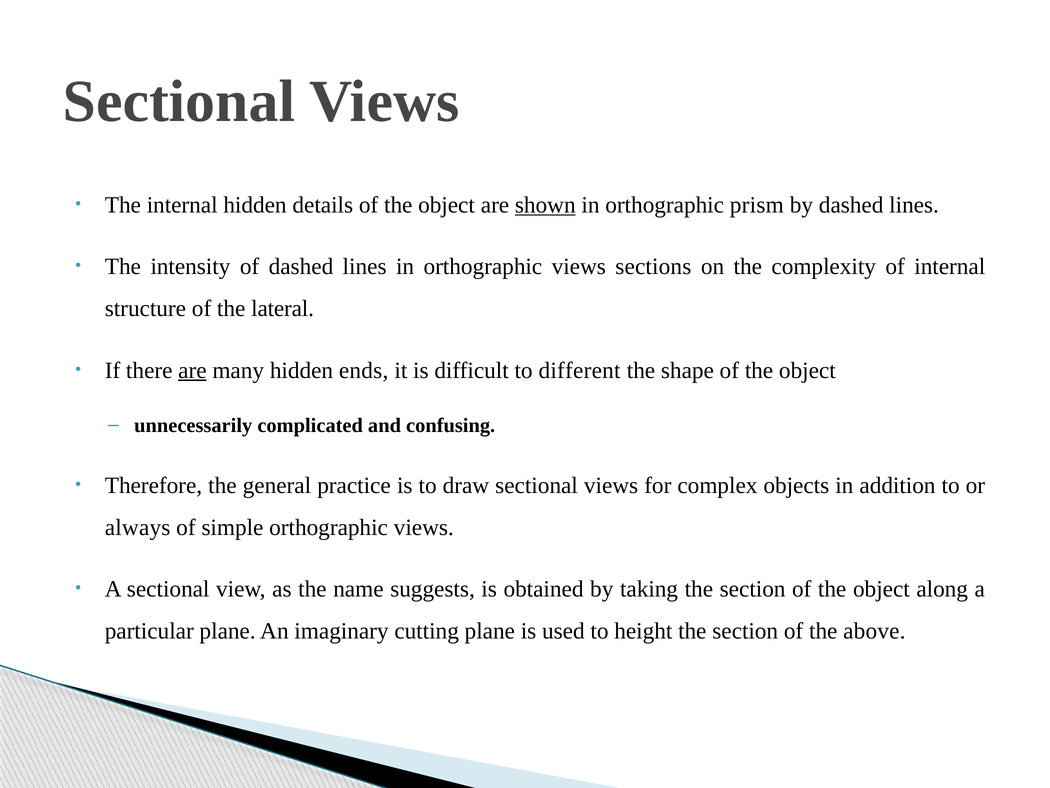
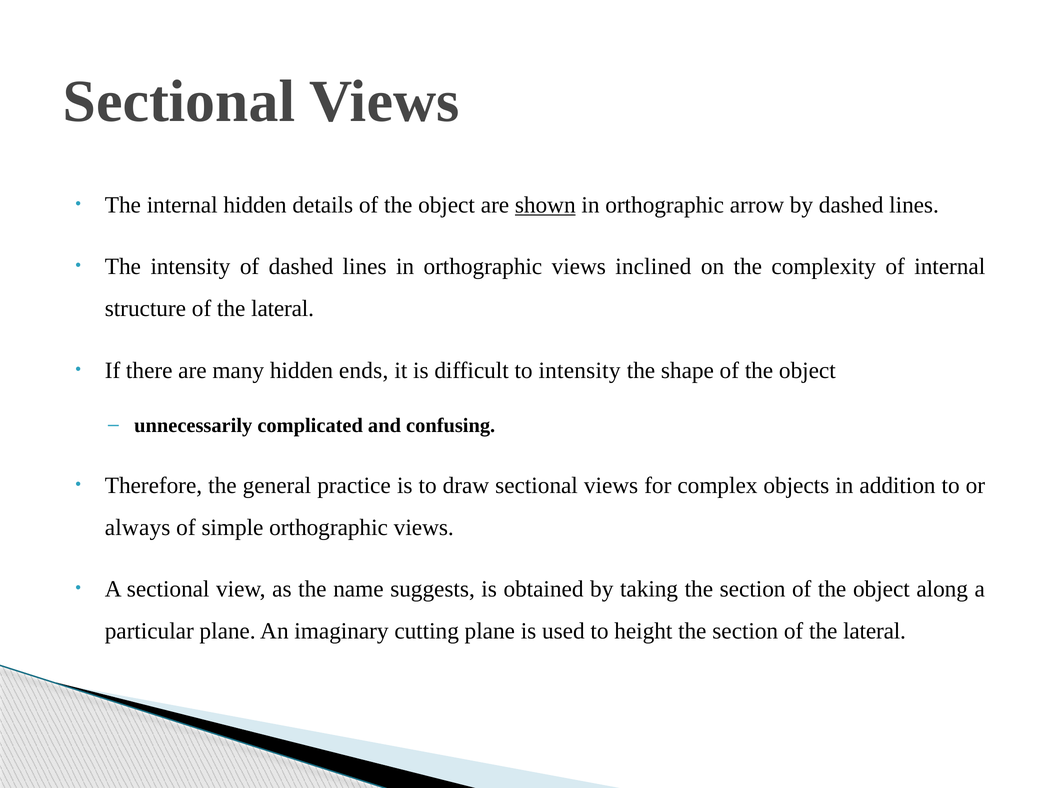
prism: prism -> arrow (757, 205)
sections: sections -> inclined (653, 267)
are underline: present -> none (192, 370)
to different: different -> intensity (580, 370)
section of the above: above -> lateral (875, 631)
